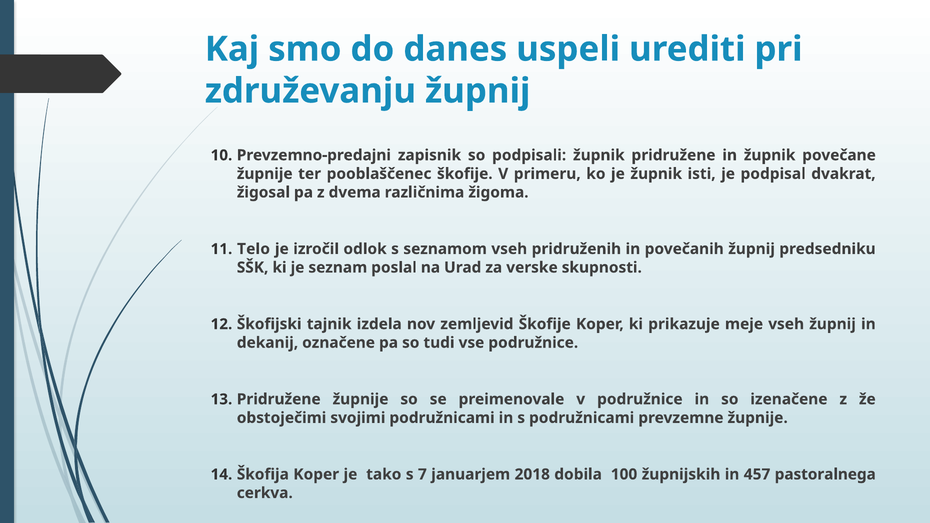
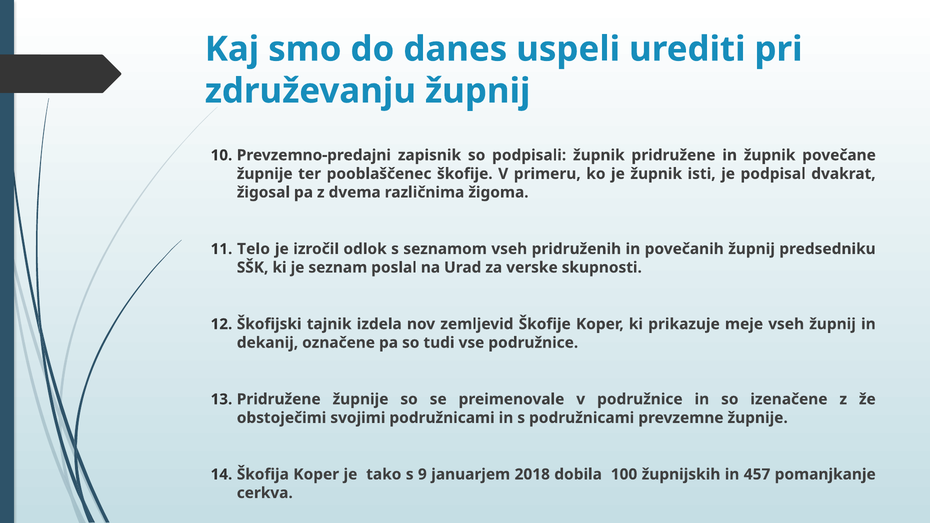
7: 7 -> 9 (422, 474)
pastoralnega: pastoralnega -> pomanjkanje (825, 474)
